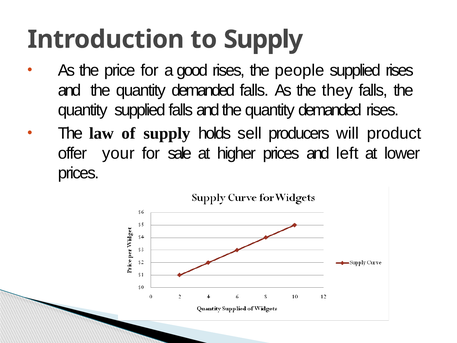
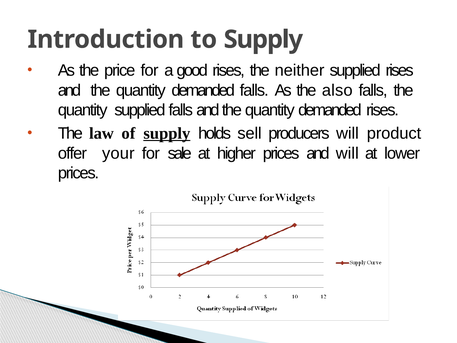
people: people -> neither (300, 70)
they: they -> also (337, 90)
supply underline: none -> present (167, 133)
and left: left -> will (347, 153)
